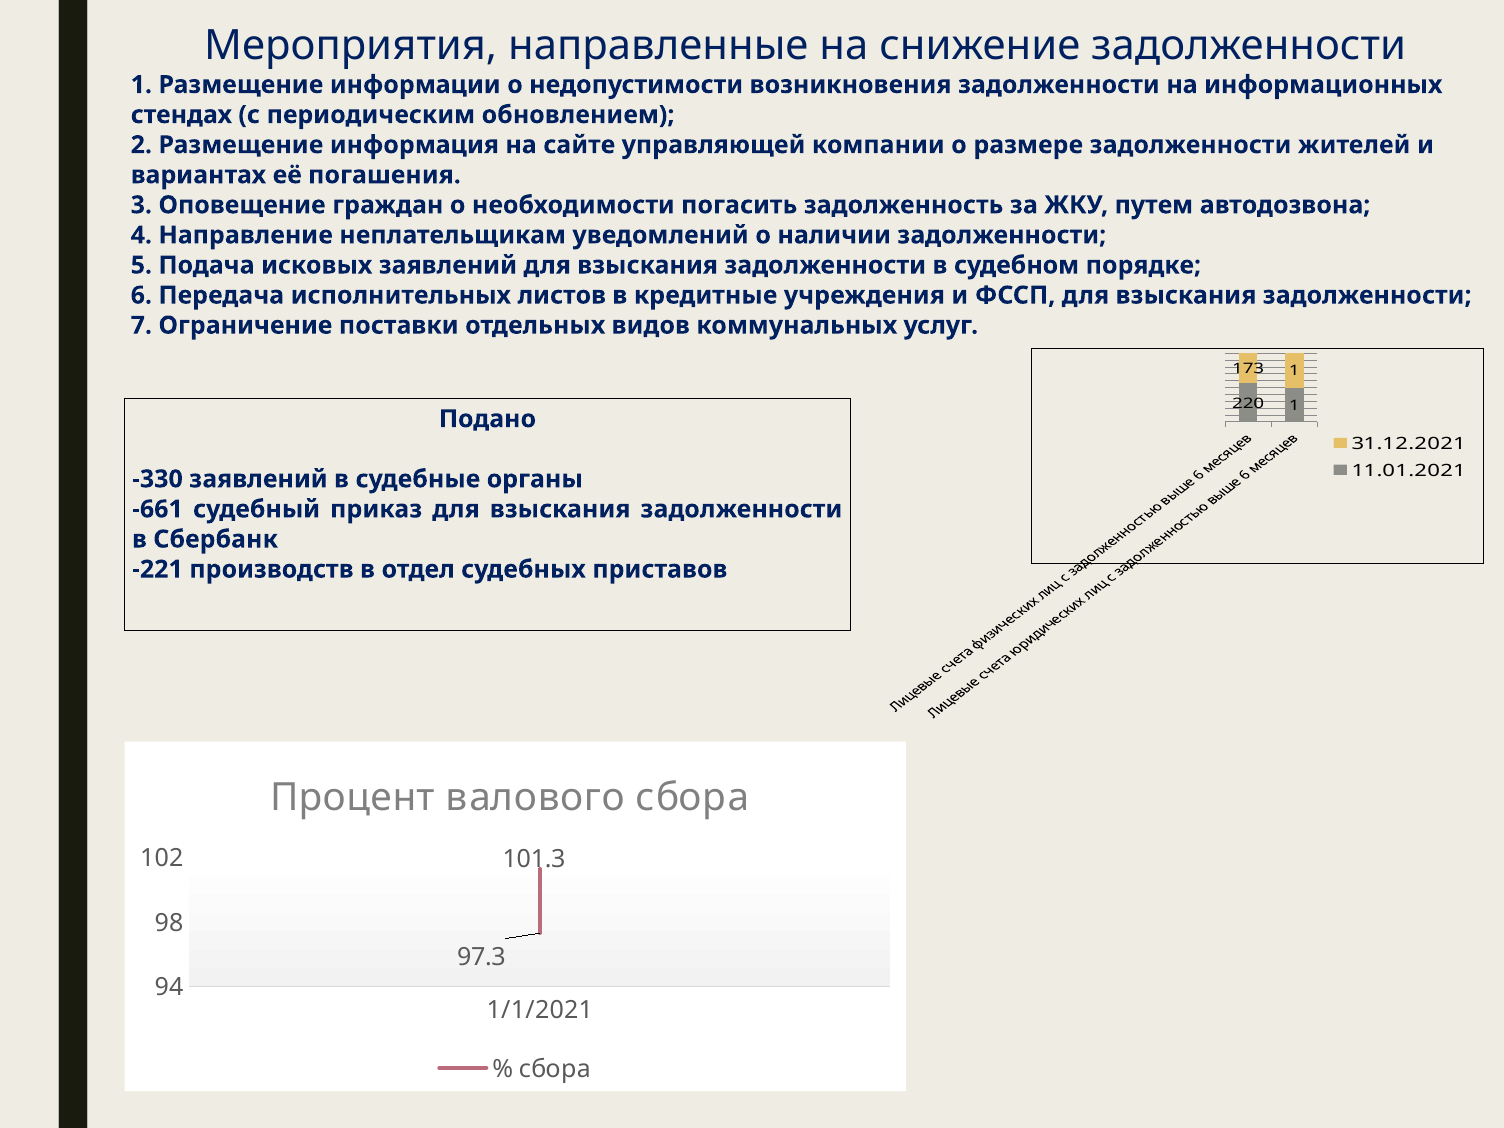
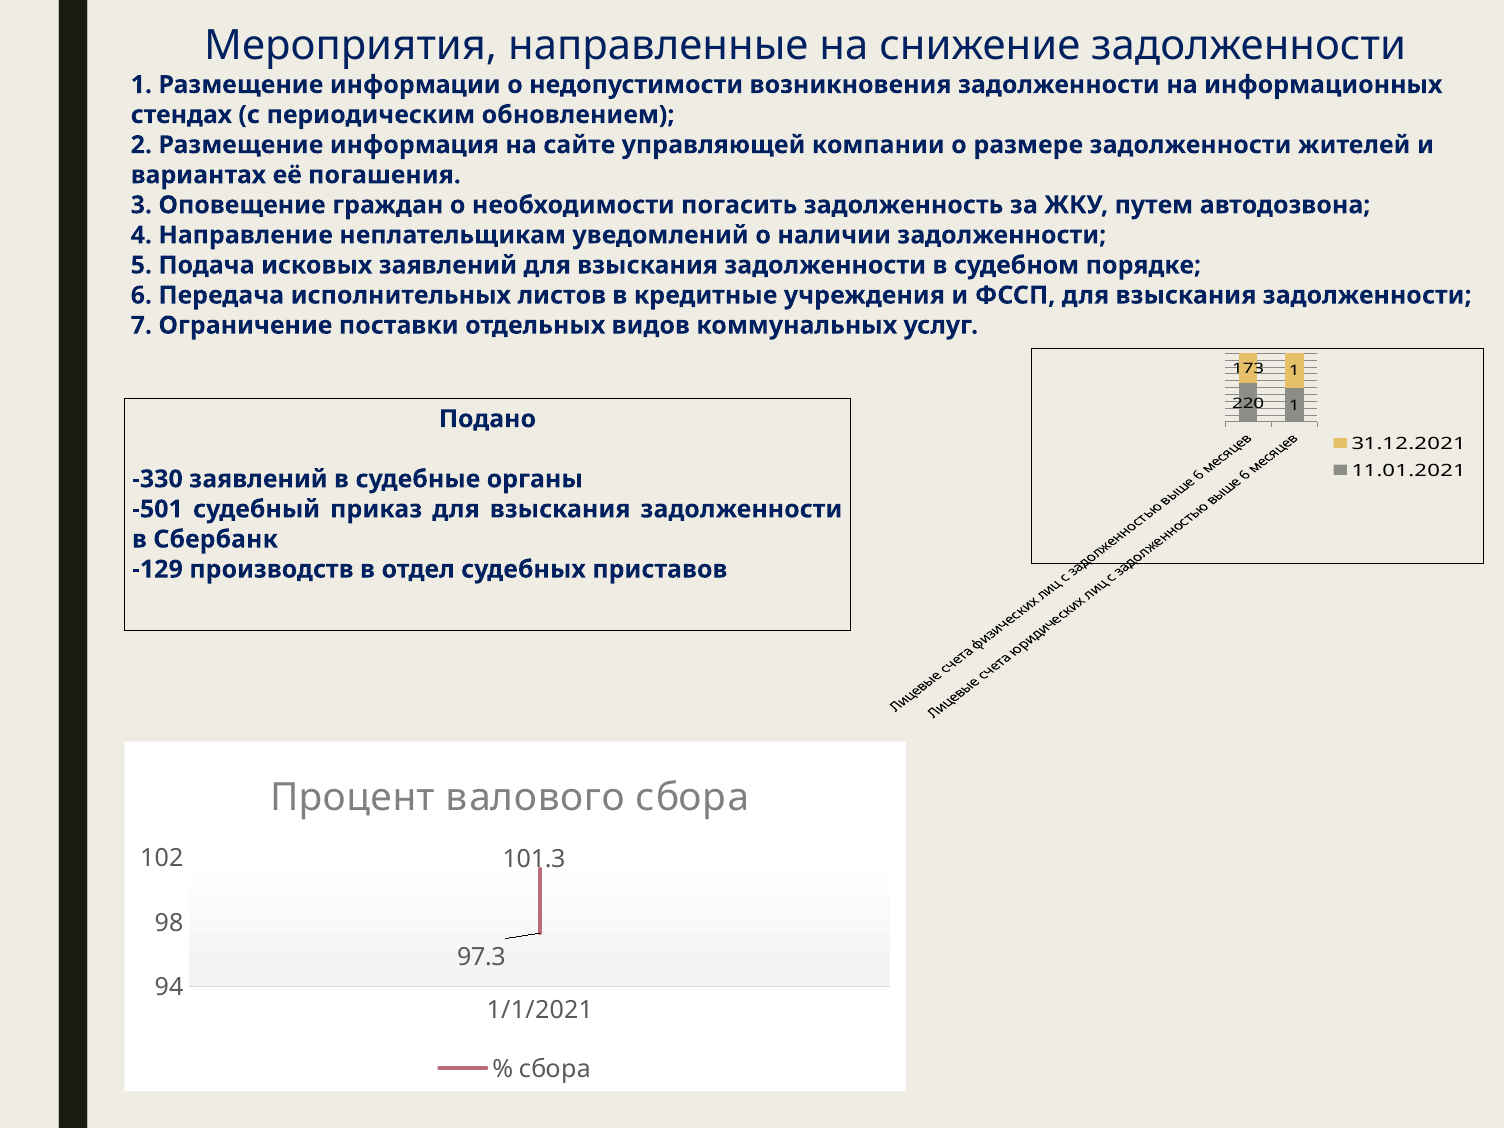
-661: -661 -> -501 (157, 509)
-221: -221 -> -129 (157, 569)
